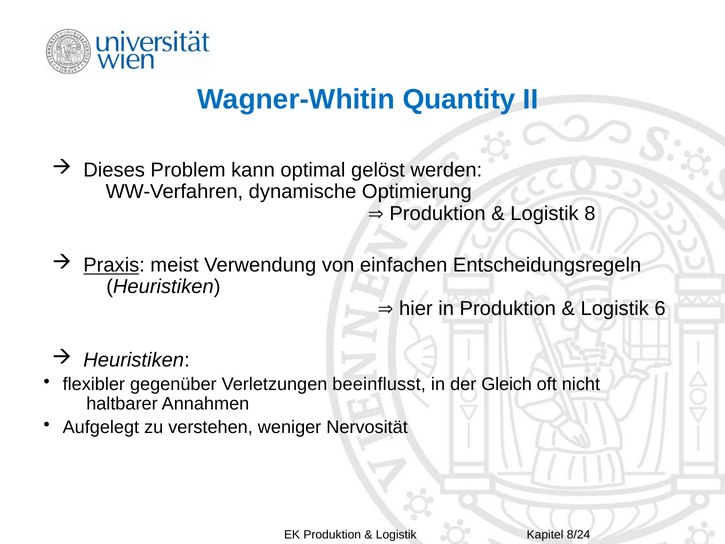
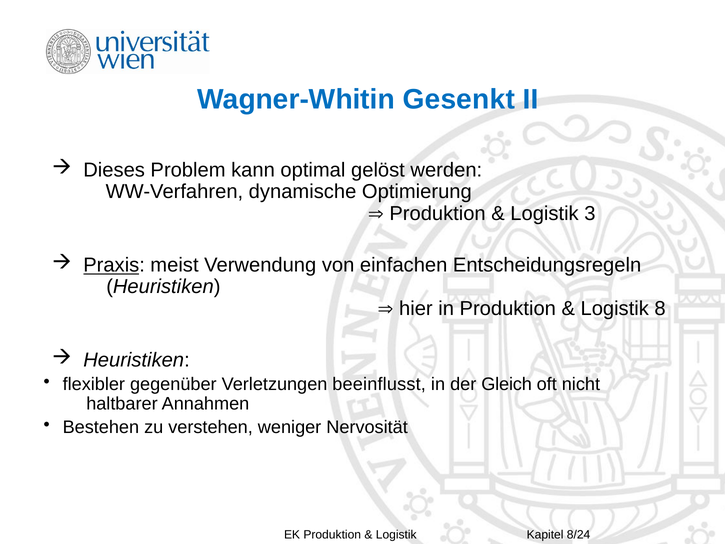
Quantity: Quantity -> Gesenkt (459, 100)
8: 8 -> 3 (590, 213)
6: 6 -> 8 (660, 308)
Aufgelegt: Aufgelegt -> Bestehen (101, 427)
